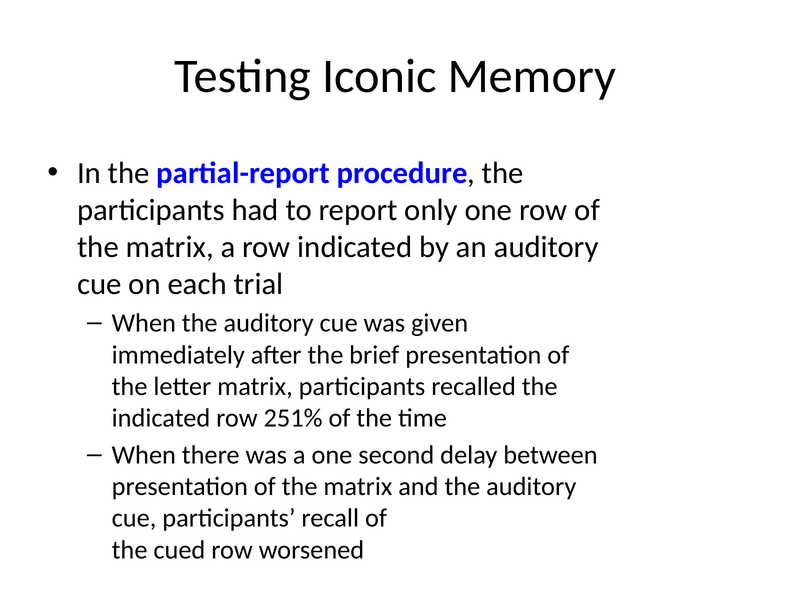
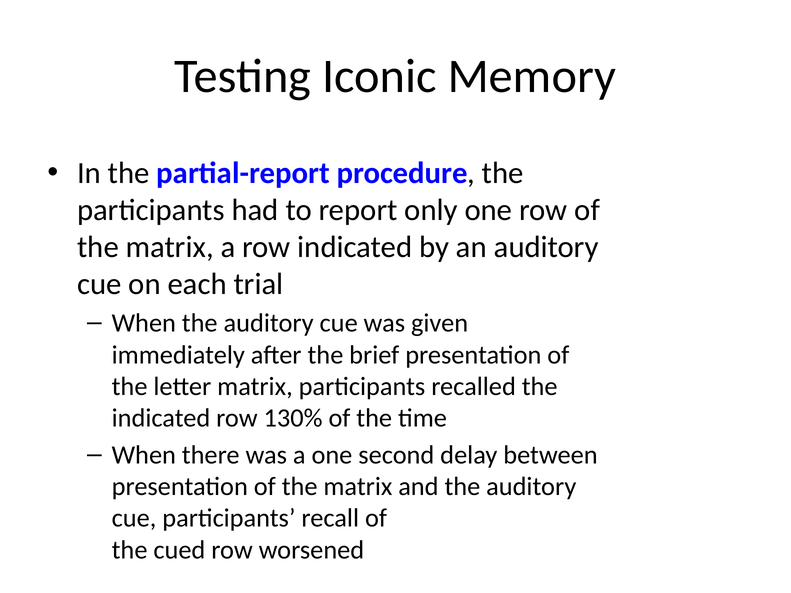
251%: 251% -> 130% (293, 418)
